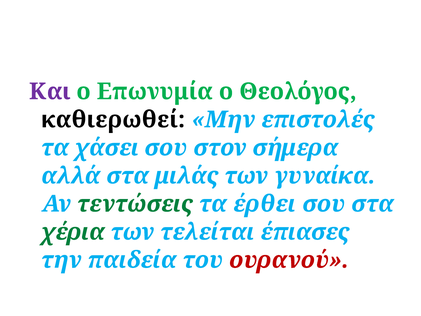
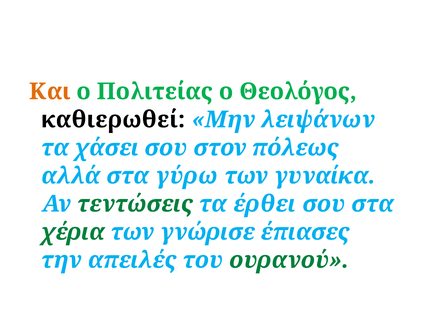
Και colour: purple -> orange (50, 91)
Επωνυμία: Επωνυμία -> Πολιτείας (155, 91)
επιστολές: επιστολές -> λειψάνων (318, 120)
σήμερα: σήμερα -> πόλεως (295, 148)
μιλάς: μιλάς -> γύρω (186, 176)
τελείται: τελείται -> γνώρισε (207, 232)
παιδεία: παιδεία -> απειλές (132, 260)
ουρανού colour: red -> green (289, 260)
